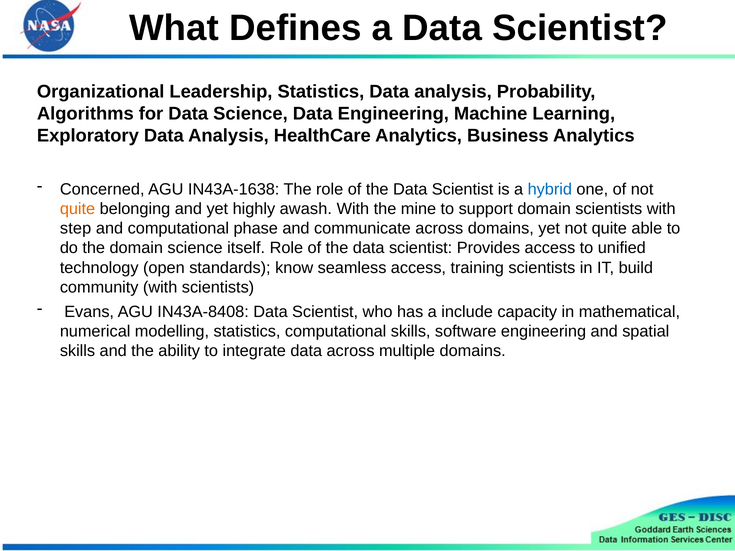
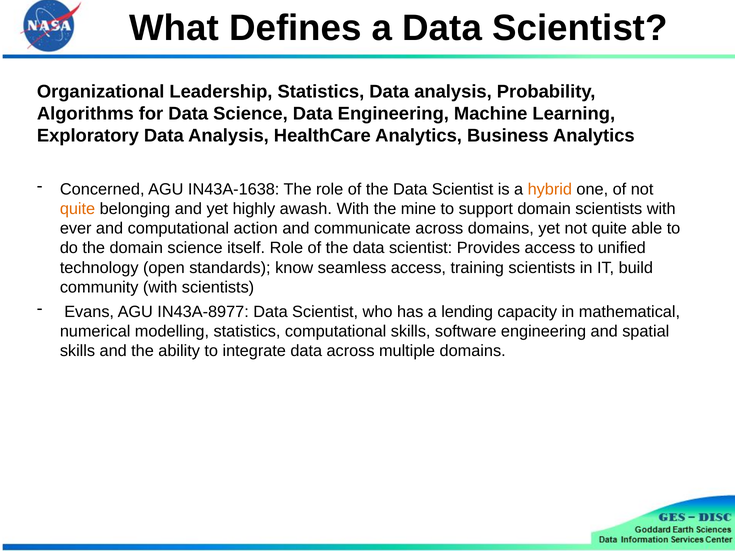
hybrid colour: blue -> orange (550, 189)
step: step -> ever (76, 229)
phase: phase -> action (256, 229)
IN43A-8408: IN43A-8408 -> IN43A-8977 (203, 312)
include: include -> lending (467, 312)
